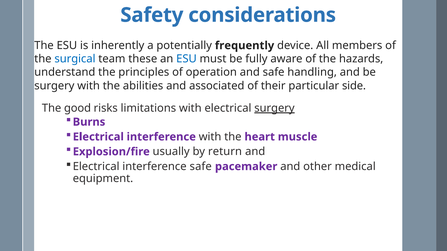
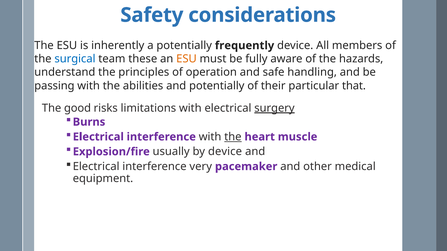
ESU colour: blue -> orange (186, 59)
surgery: surgery -> passing (54, 86)
and associated: associated -> potentially (217, 86)
side: side -> that (354, 86)
the underline: none -> present (233, 137)
by return: return -> device (225, 152)
interference safe: safe -> very (201, 167)
